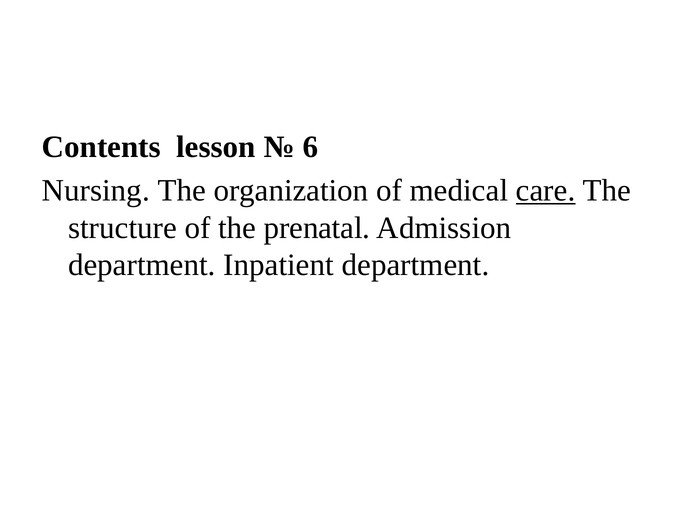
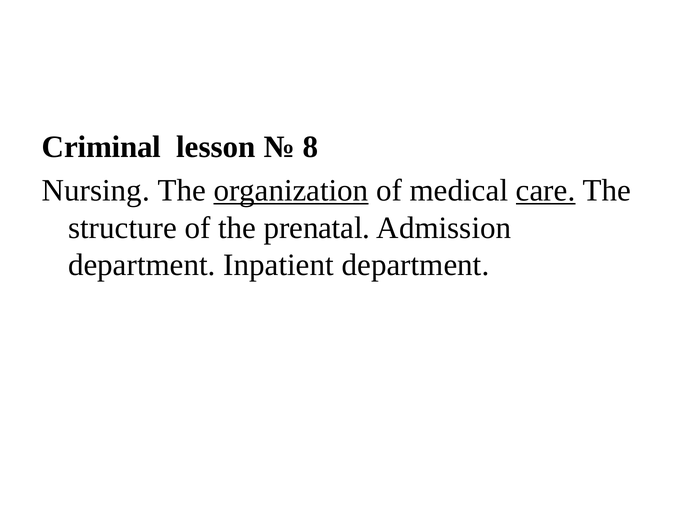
Contents: Contents -> Criminal (102, 147)
6: 6 -> 8 (310, 147)
organization underline: none -> present (291, 190)
